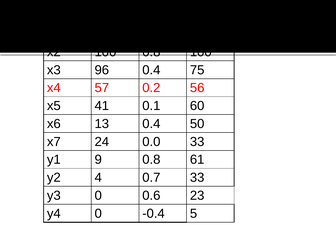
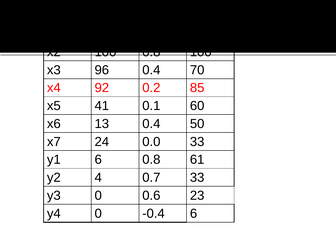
75: 75 -> 70 (197, 70)
57: 57 -> 92 (102, 88)
56: 56 -> 85 (197, 88)
y1 9: 9 -> 6 (98, 160)
-0.4 5: 5 -> 6 (194, 213)
